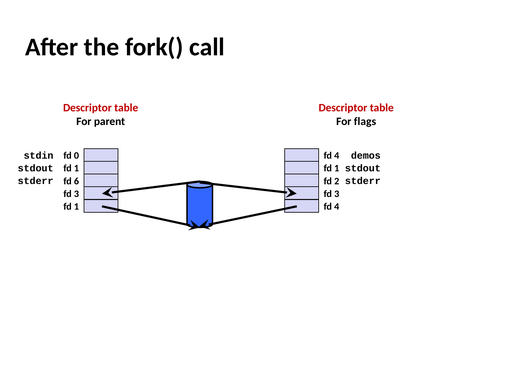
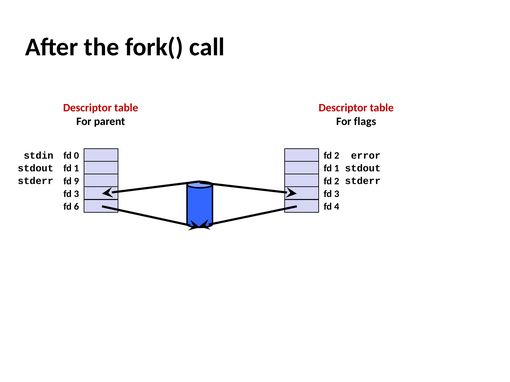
stdin fd 4: 4 -> 2 (337, 156)
demos: demos -> error (366, 156)
6: 6 -> 9 (76, 181)
1: 1 -> 6 (76, 207)
